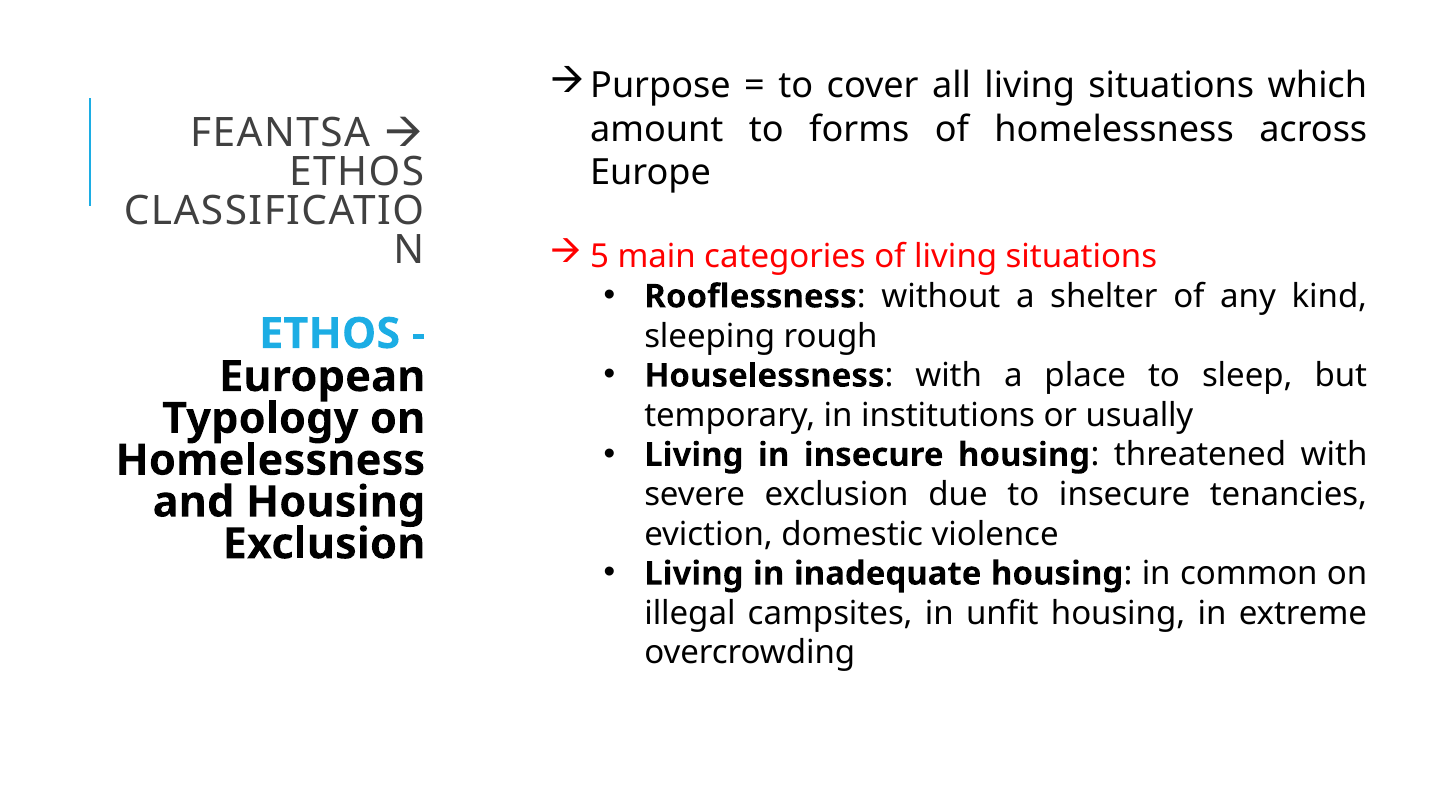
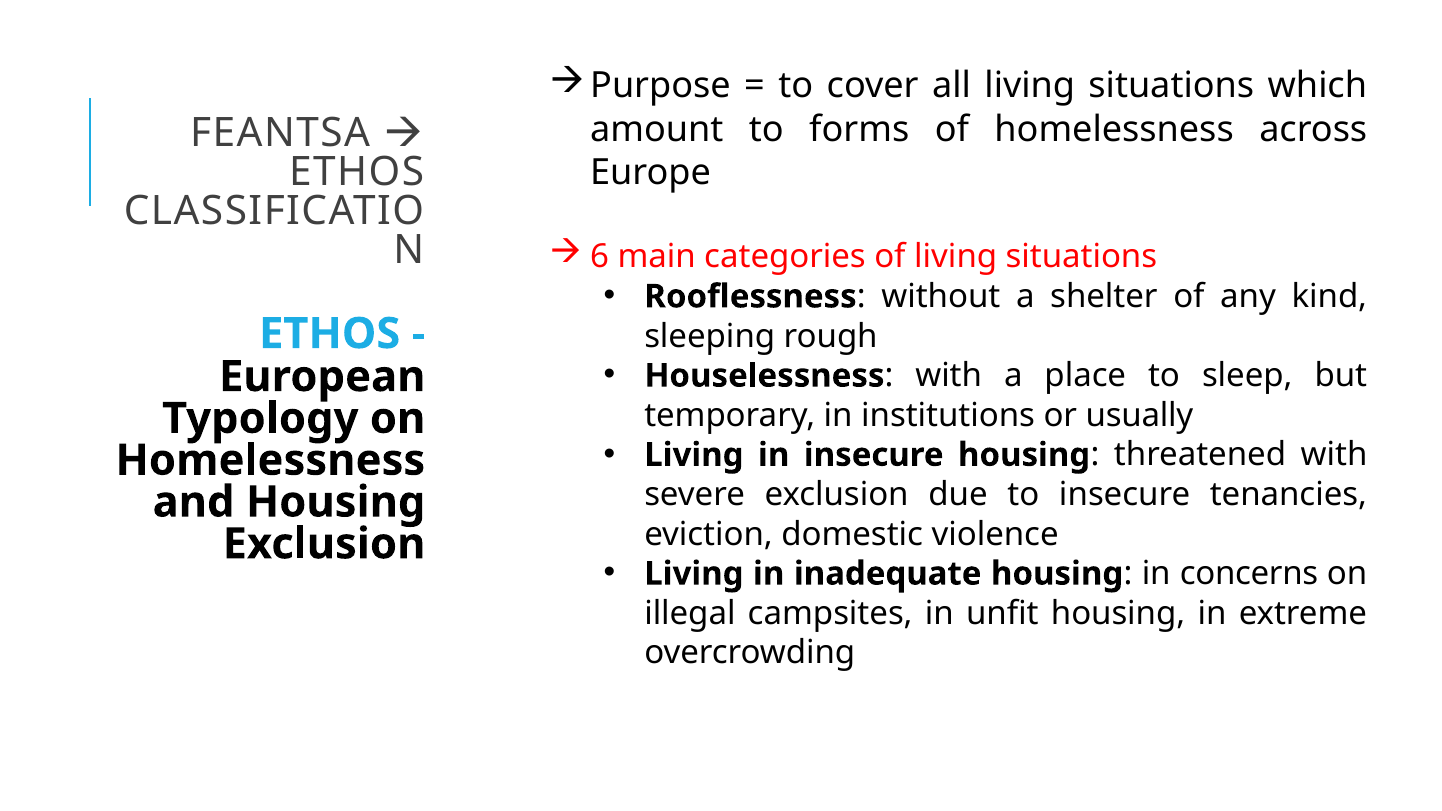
5: 5 -> 6 (600, 257)
common: common -> concerns (1249, 574)
